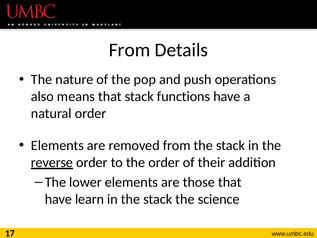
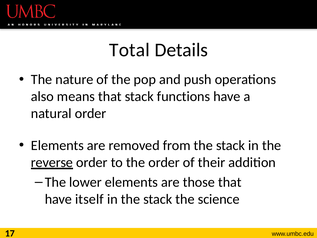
From: From -> Total (129, 50)
learn: learn -> itself (89, 199)
